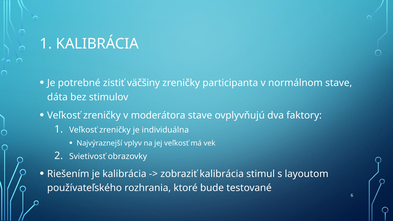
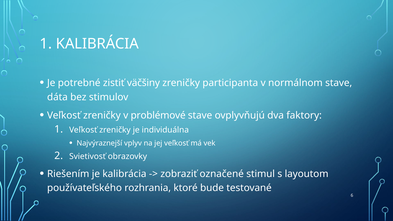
moderátora: moderátora -> problémové (158, 115)
zobraziť kalibrácia: kalibrácia -> označené (222, 174)
